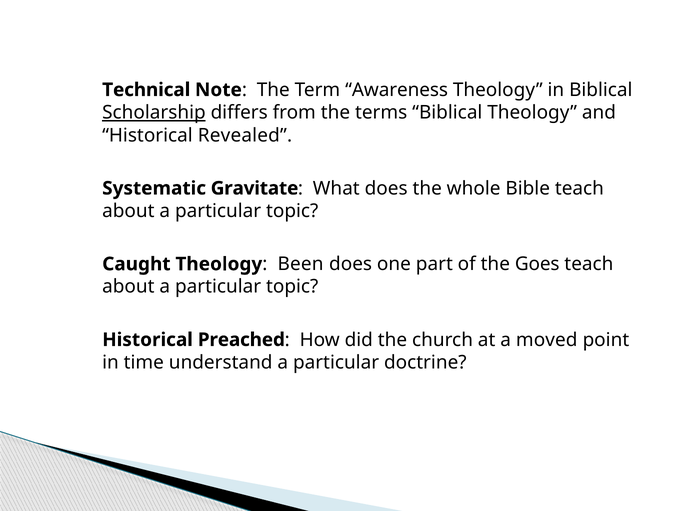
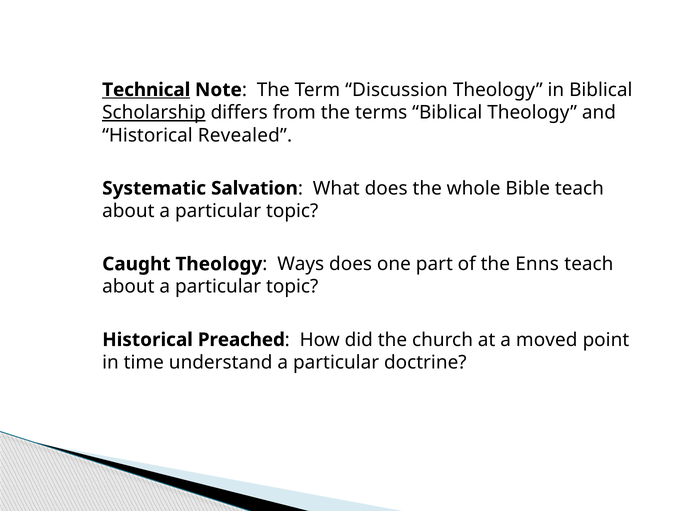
Technical underline: none -> present (146, 90)
Awareness: Awareness -> Discussion (397, 90)
Gravitate: Gravitate -> Salvation (254, 188)
Been: Been -> Ways (301, 264)
Goes: Goes -> Enns (537, 264)
